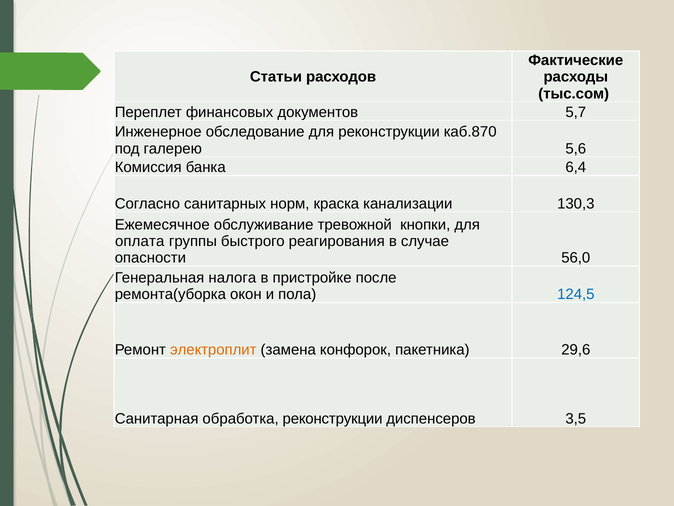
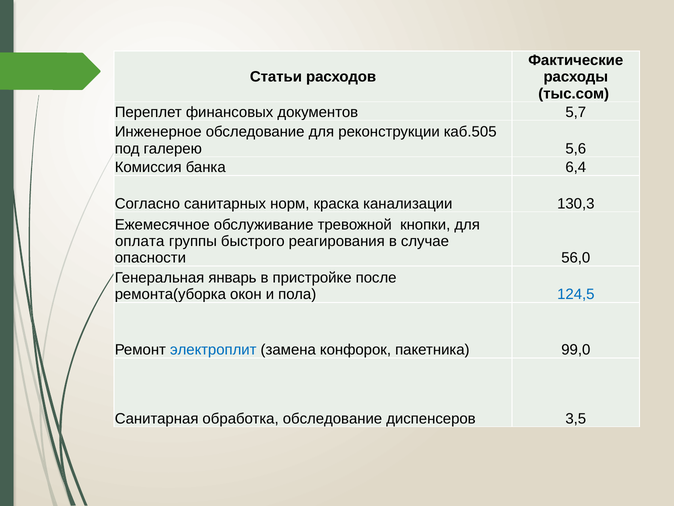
каб.870: каб.870 -> каб.505 (470, 132)
налога: налога -> январь (232, 278)
электроплит colour: orange -> blue (213, 350)
29,6: 29,6 -> 99,0 (576, 350)
обработка реконструкции: реконструкции -> обследование (332, 418)
